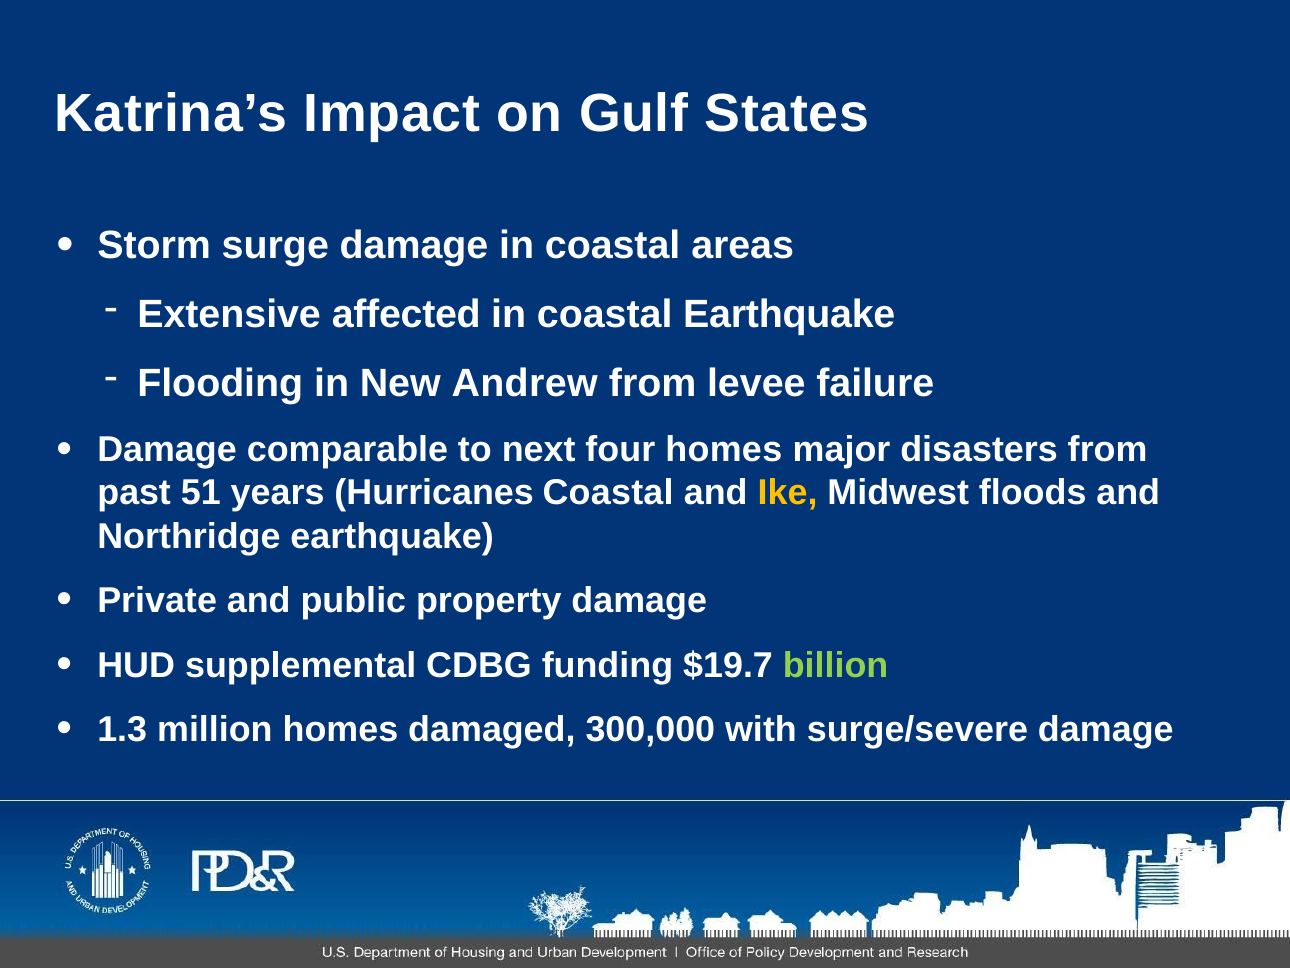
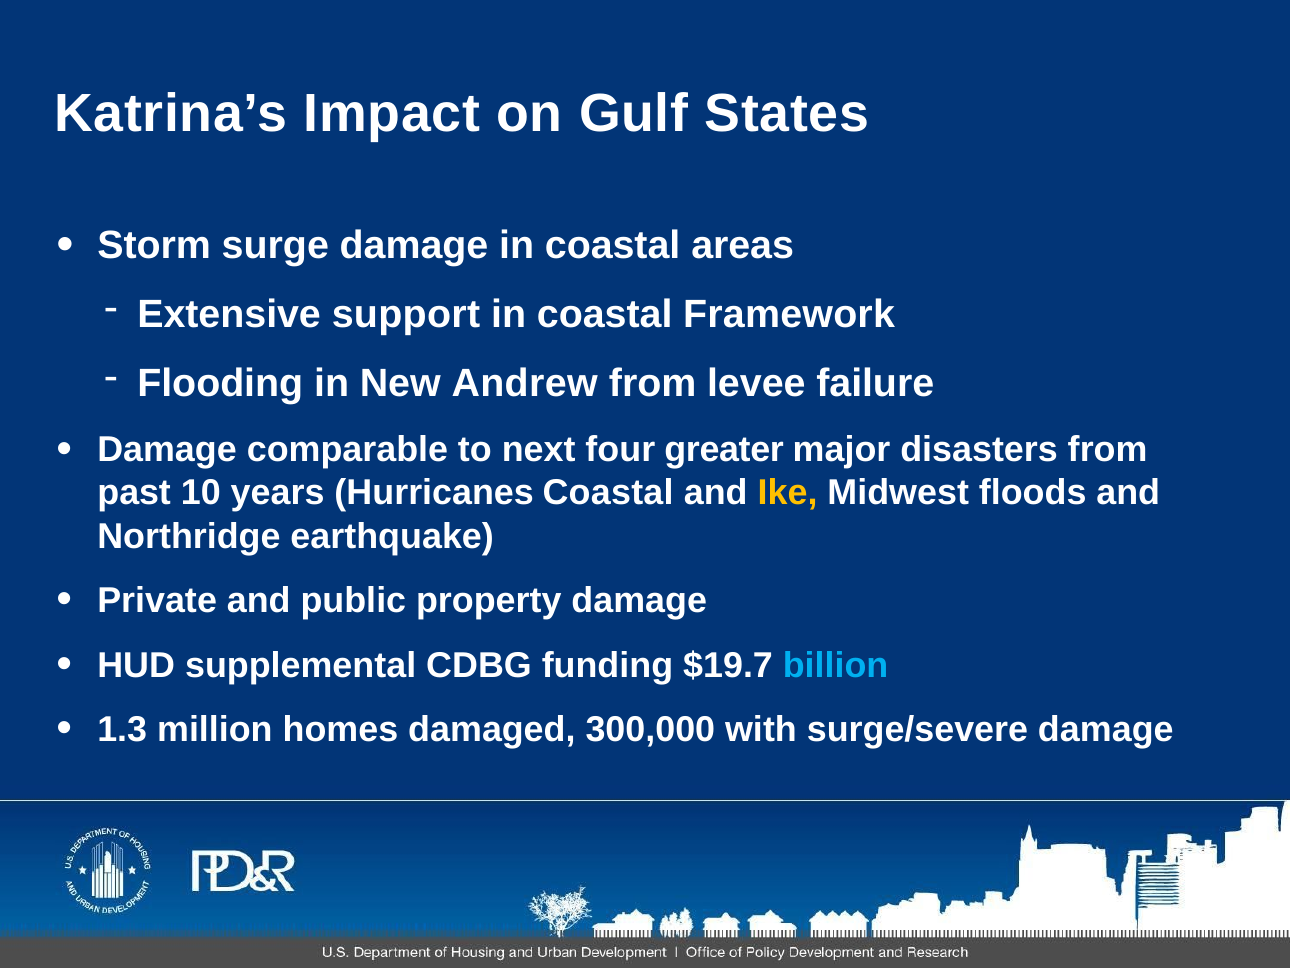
affected: affected -> support (406, 315)
coastal Earthquake: Earthquake -> Framework (789, 315)
four homes: homes -> greater (724, 450)
51: 51 -> 10 (201, 493)
billion colour: light green -> light blue (836, 665)
